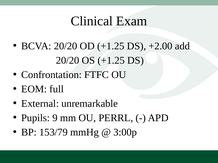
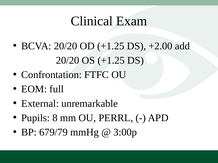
9: 9 -> 8 (55, 118)
153/79: 153/79 -> 679/79 (53, 133)
